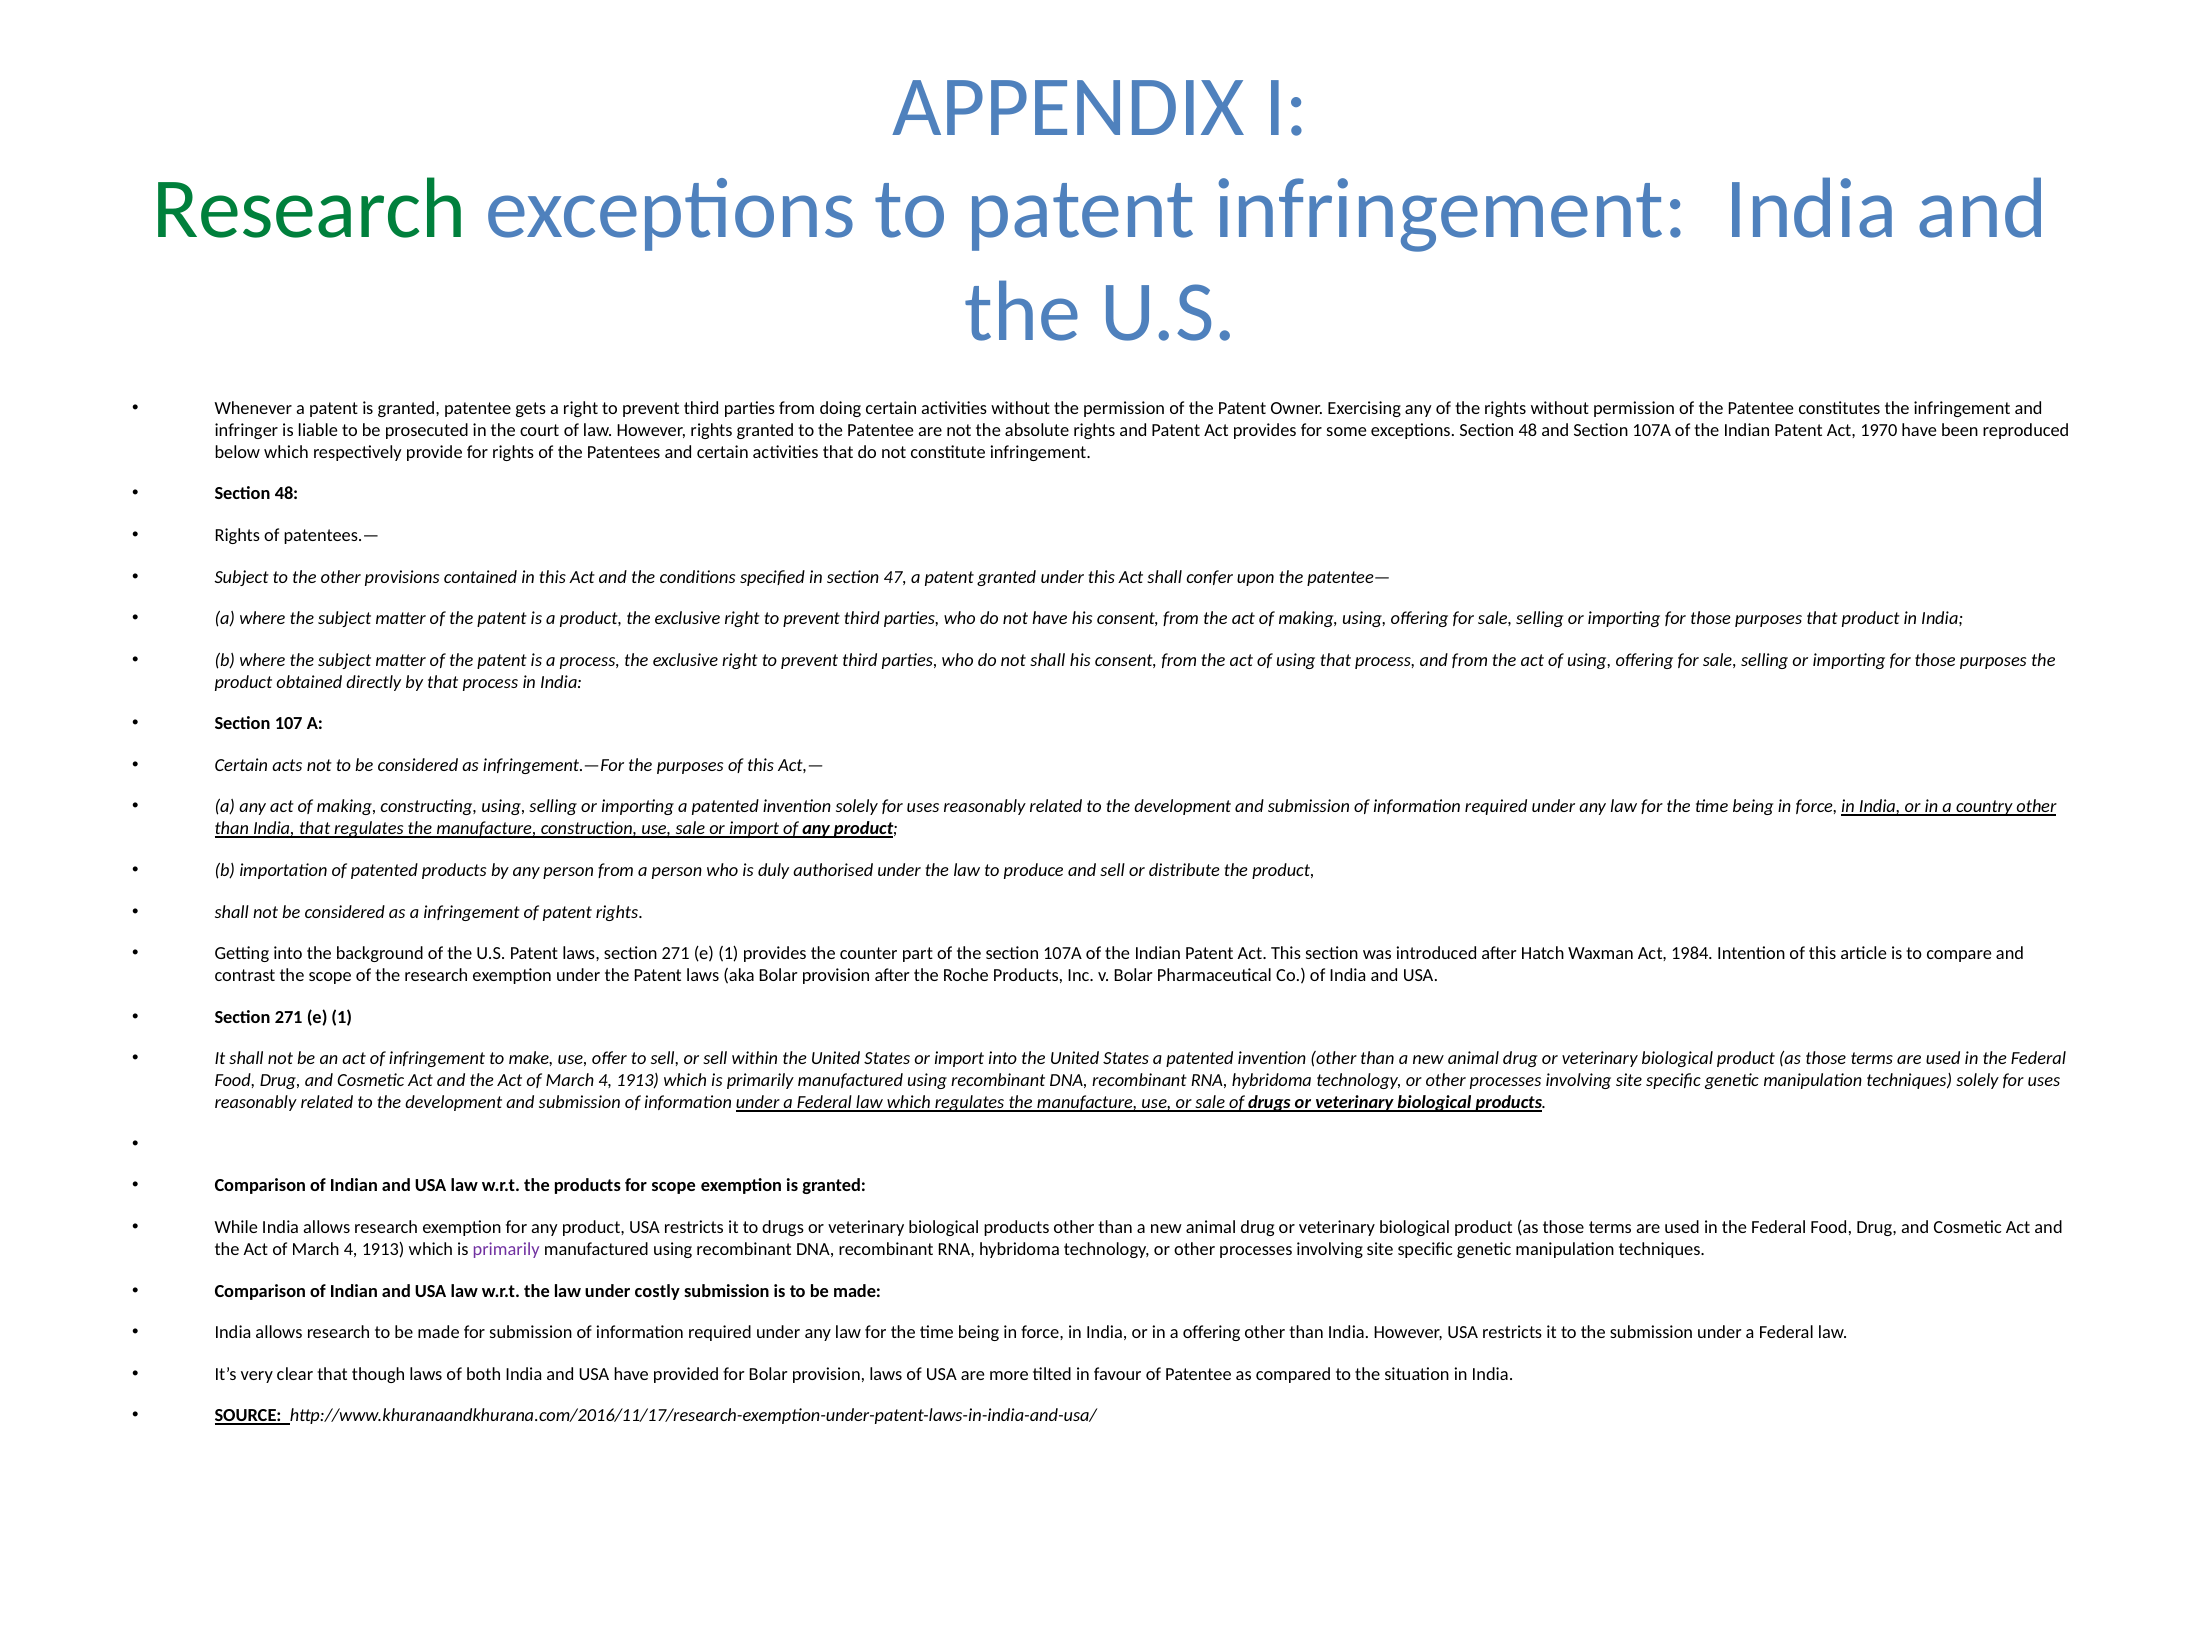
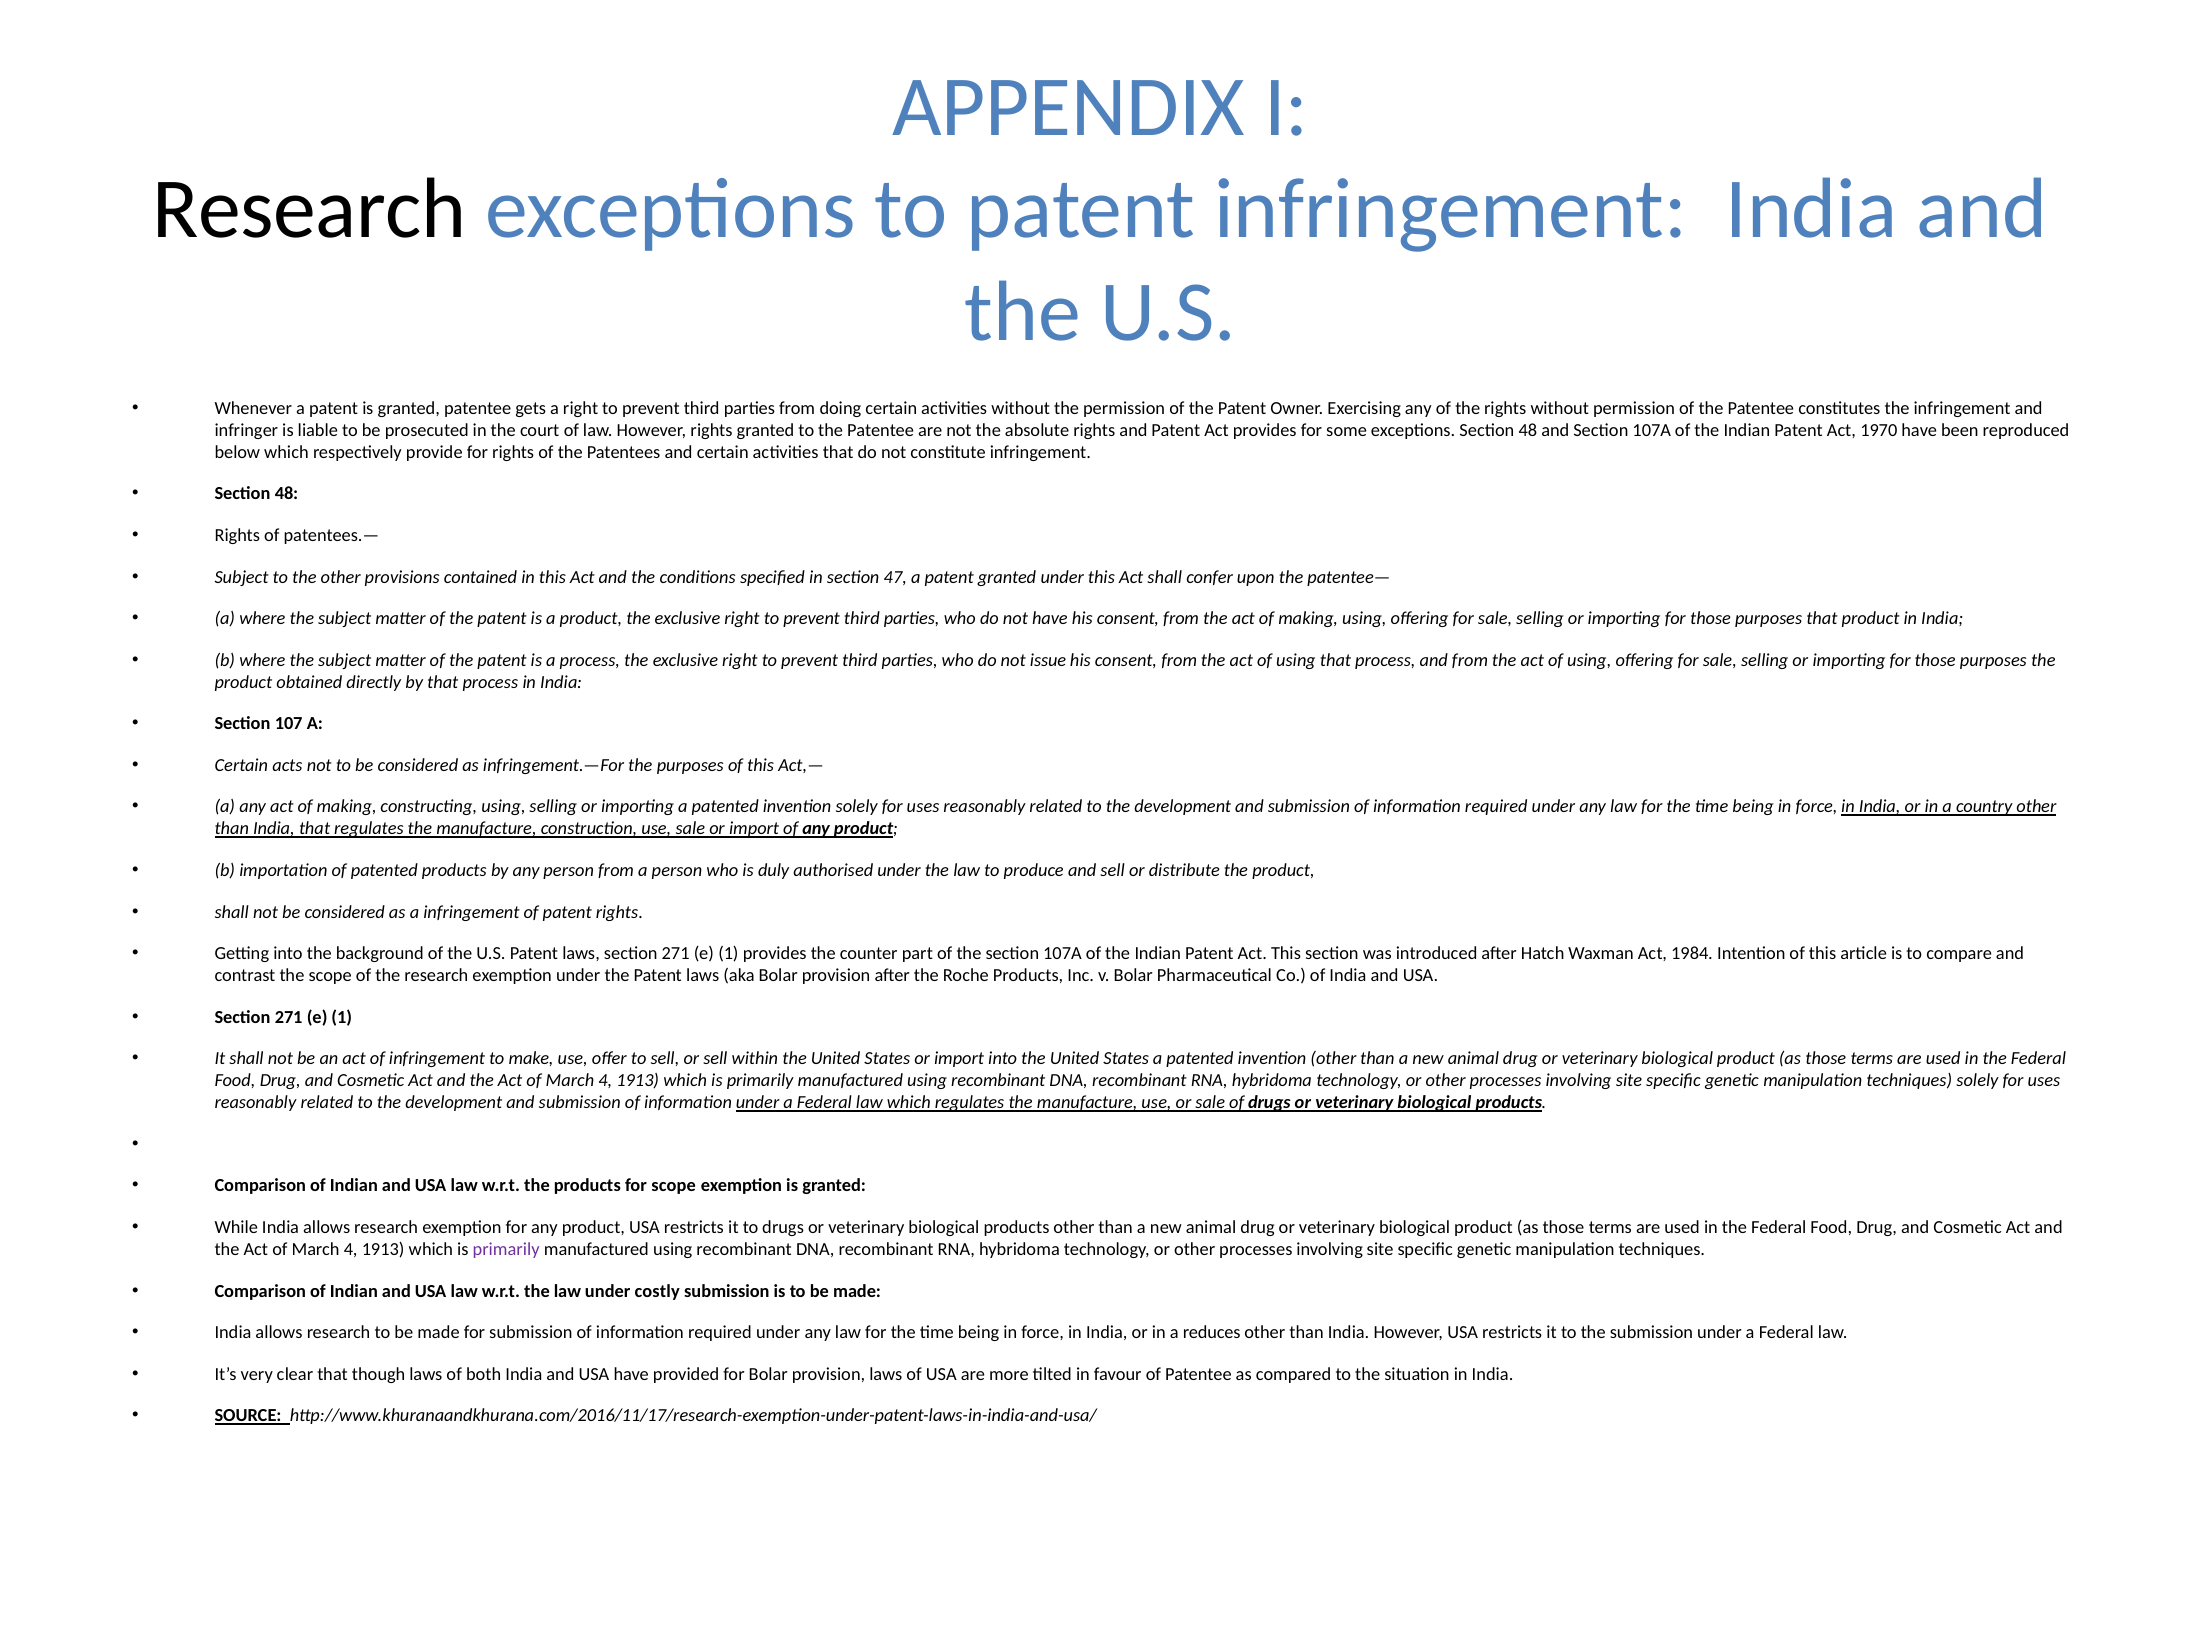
Research colour: green -> black (309, 210)
not shall: shall -> issue (1048, 660)
a offering: offering -> reduces (1212, 1333)
